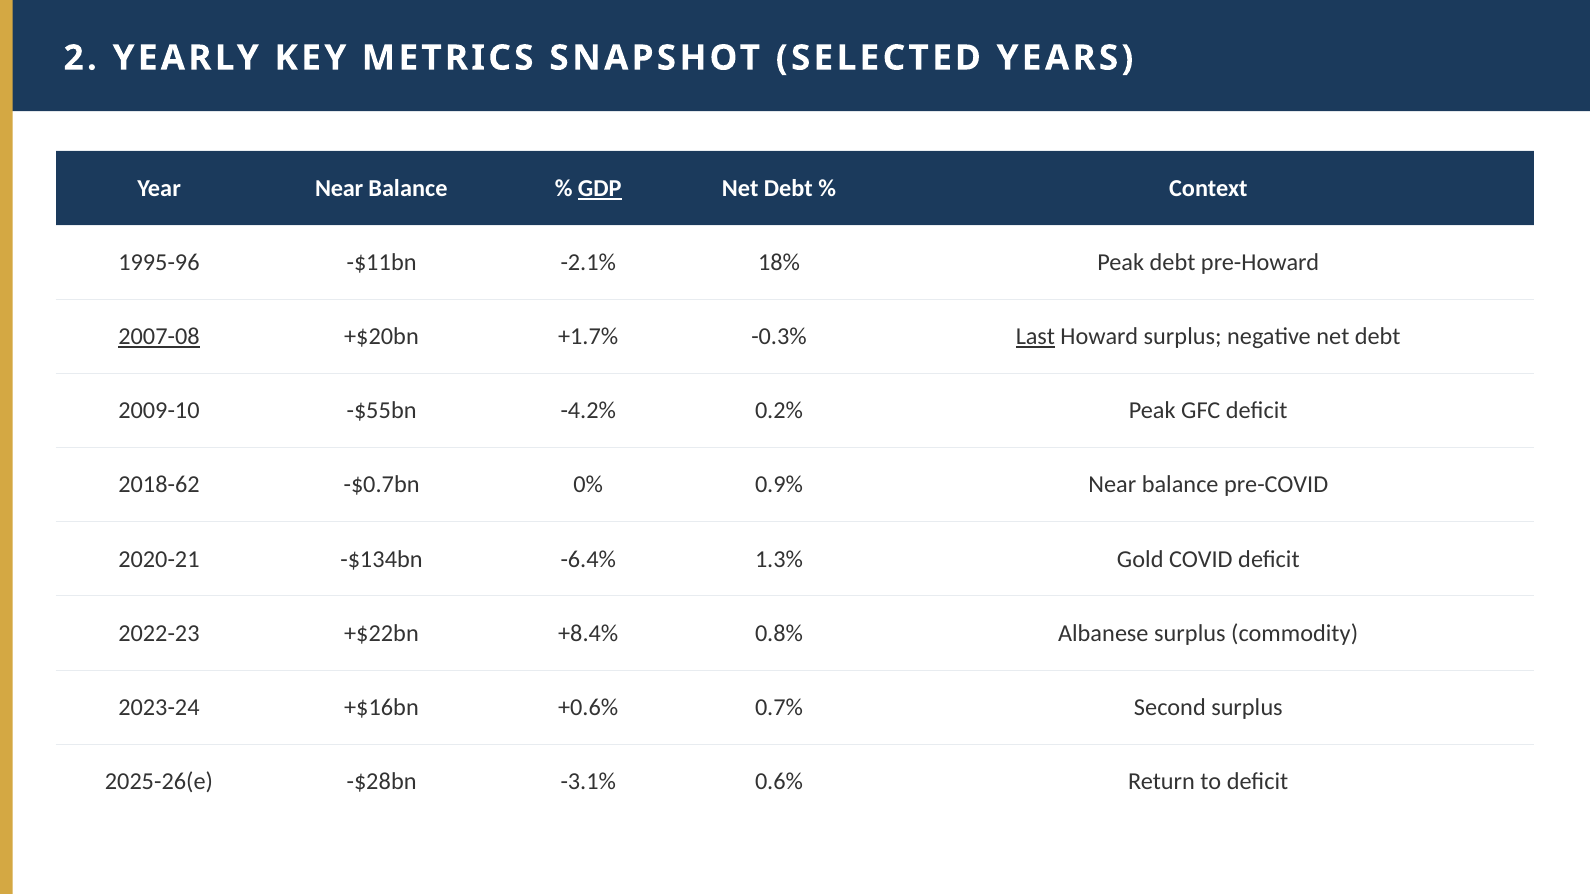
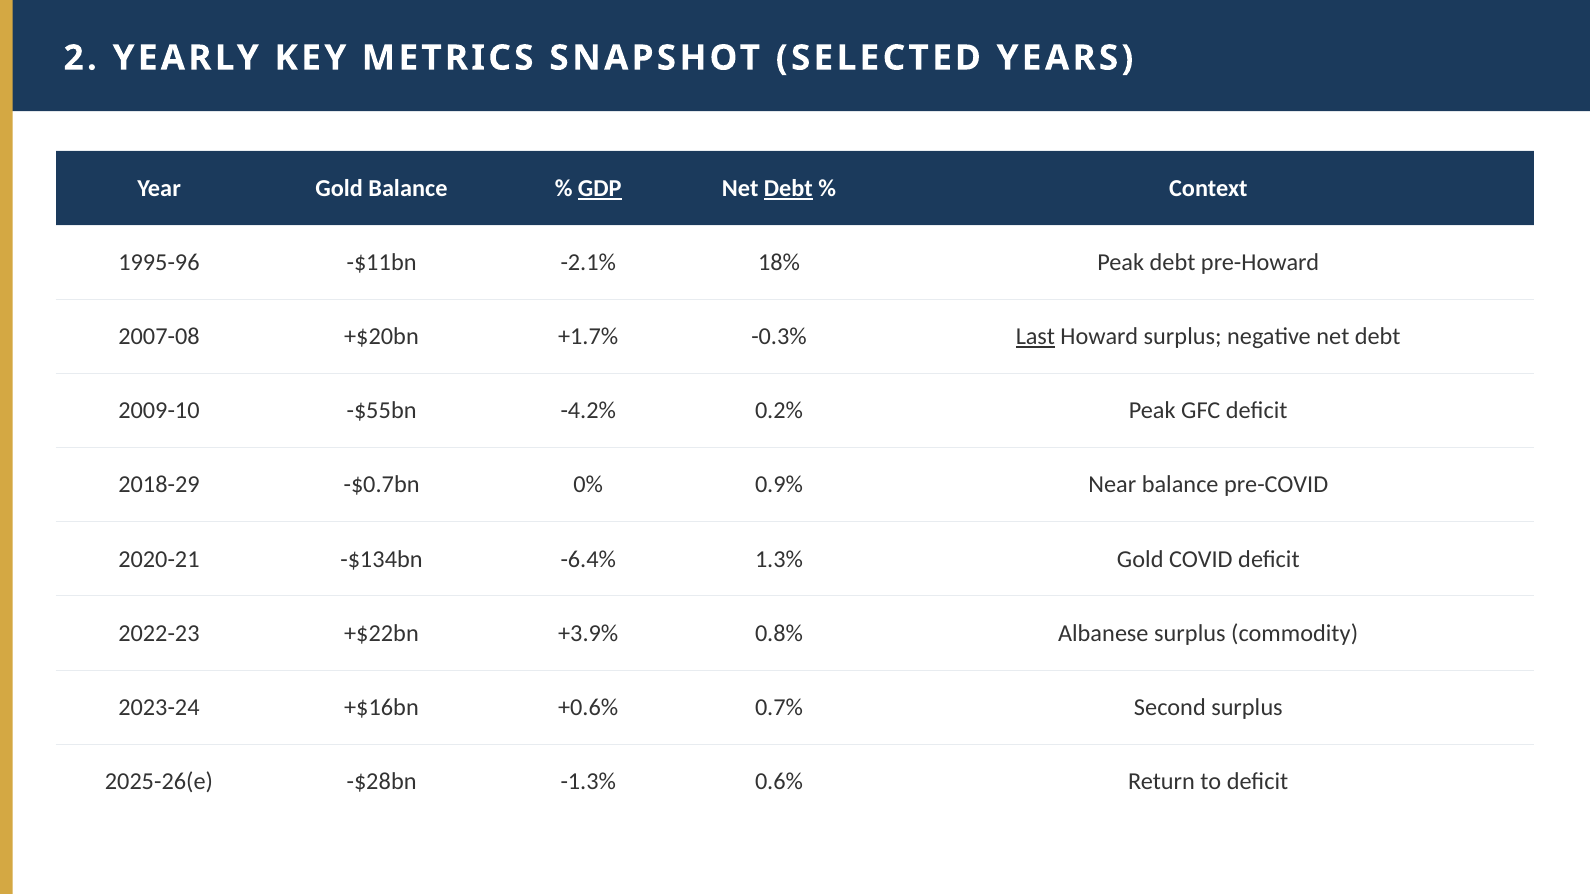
Year Near: Near -> Gold (339, 188)
Debt underline: none -> present (788, 188)
2007-08 underline: present -> none (159, 337)
2018-62: 2018-62 -> 2018-29 (159, 485)
+8.4%: +8.4% -> +3.9% (588, 634)
-3.1%: -3.1% -> -1.3% (588, 782)
